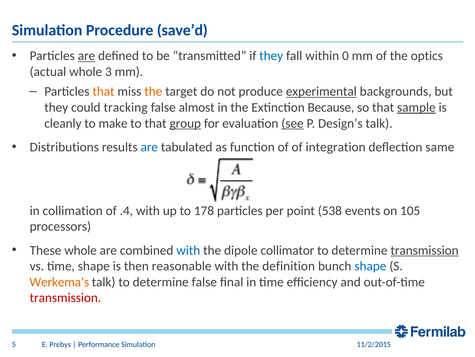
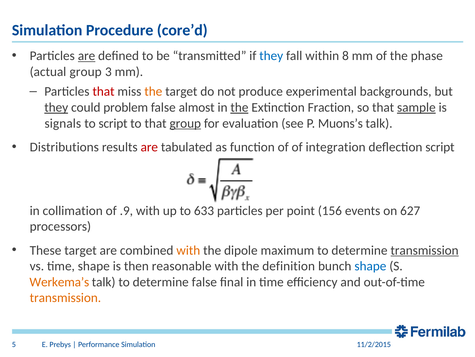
save’d: save’d -> core’d (182, 30)
0: 0 -> 8 (345, 56)
optics: optics -> phase (427, 56)
actual whole: whole -> group (86, 72)
that colour: orange -> red (104, 91)
experimental underline: present -> none (321, 91)
they underline: none -> present (56, 107)
tracking: tracking -> problem (126, 107)
the underline: none -> present (239, 107)
Because: Because -> Fraction (331, 107)
cleanly: cleanly -> signals (63, 123)
to make: make -> script (113, 123)
see underline: present -> none (292, 123)
Design’s: Design’s -> Muons’s (340, 123)
are colour: blue -> red (149, 147)
deflection same: same -> script (440, 147)
.4: .4 -> .9 (126, 210)
178: 178 -> 633 (204, 210)
538: 538 -> 156 (330, 210)
105: 105 -> 627 (410, 210)
These whole: whole -> target (81, 250)
with colour: blue -> orange (188, 250)
collimator: collimator -> maximum (287, 250)
transmission colour: red -> orange (65, 297)
